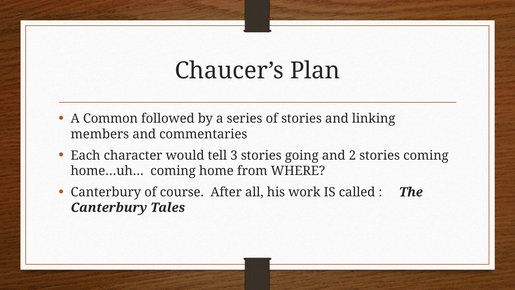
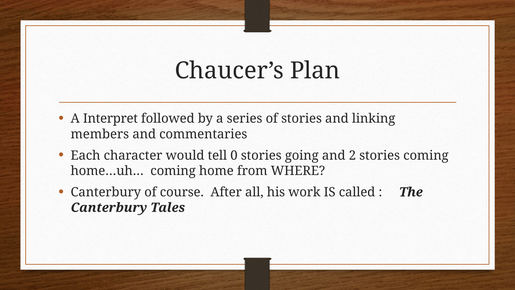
Common: Common -> Interpret (110, 119)
3: 3 -> 0 (234, 155)
